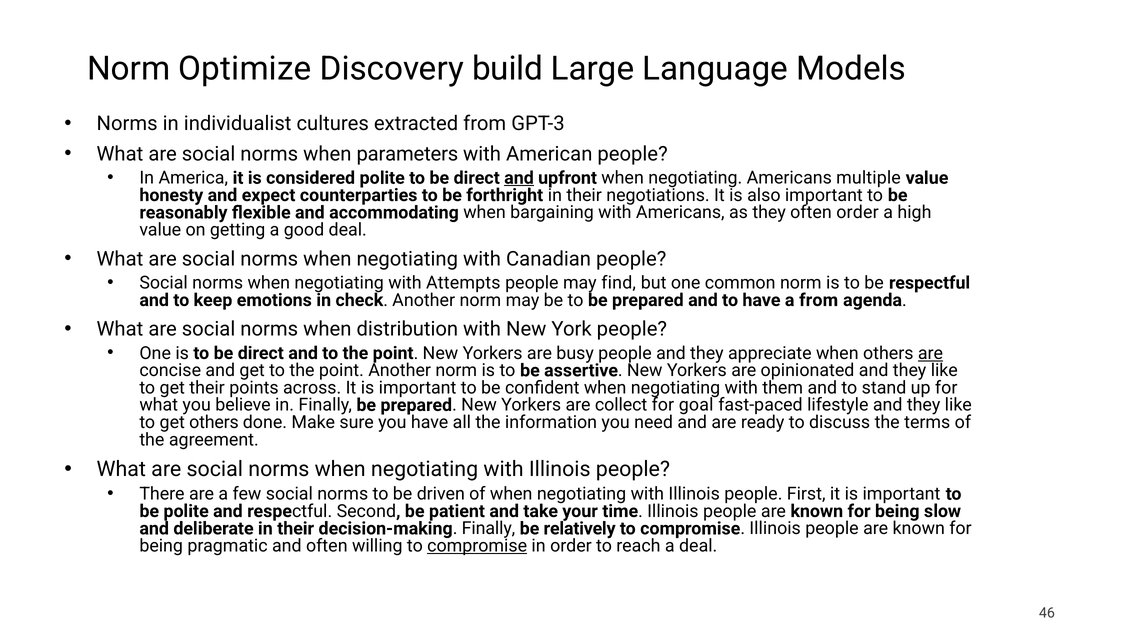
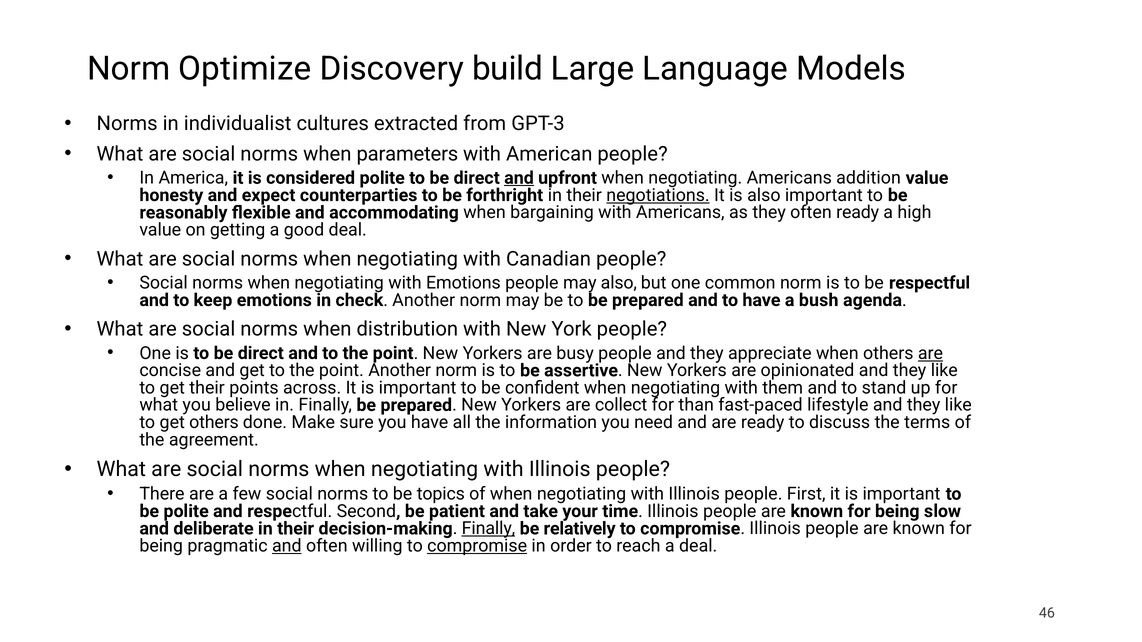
multiple: multiple -> addition (869, 178)
negotiations underline: none -> present (658, 195)
often order: order -> ready (858, 213)
with Attempts: Attempts -> Emotions (463, 283)
may find: find -> also (619, 283)
a from: from -> bush (819, 300)
goal: goal -> than (696, 405)
driven: driven -> topics (441, 494)
Finally underline: none -> present (488, 529)
and underline: none -> present (287, 546)
